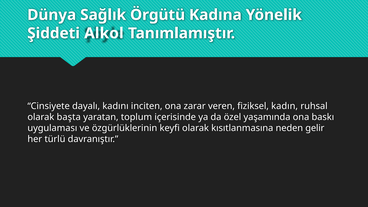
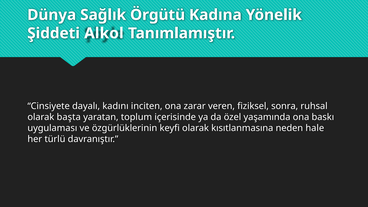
kadın: kadın -> sonra (285, 106)
gelir: gelir -> hale (315, 128)
